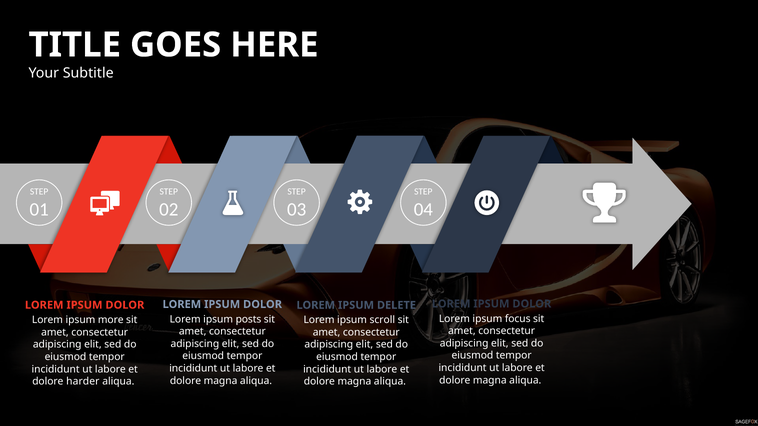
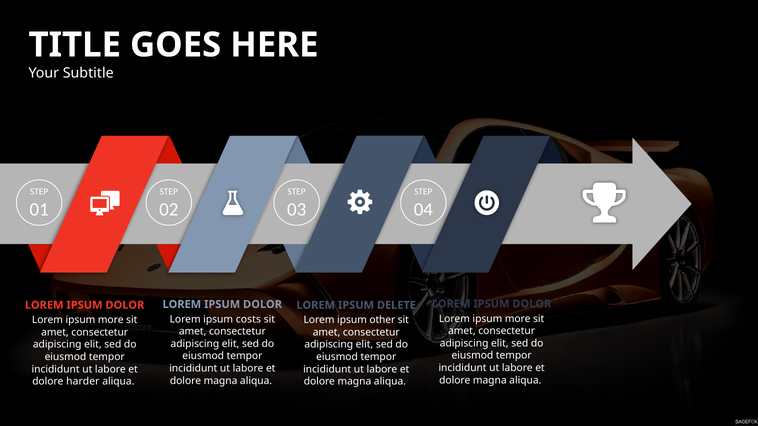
focus: focus -> more (518, 319)
posts: posts -> costs (248, 319)
scroll: scroll -> other (382, 320)
